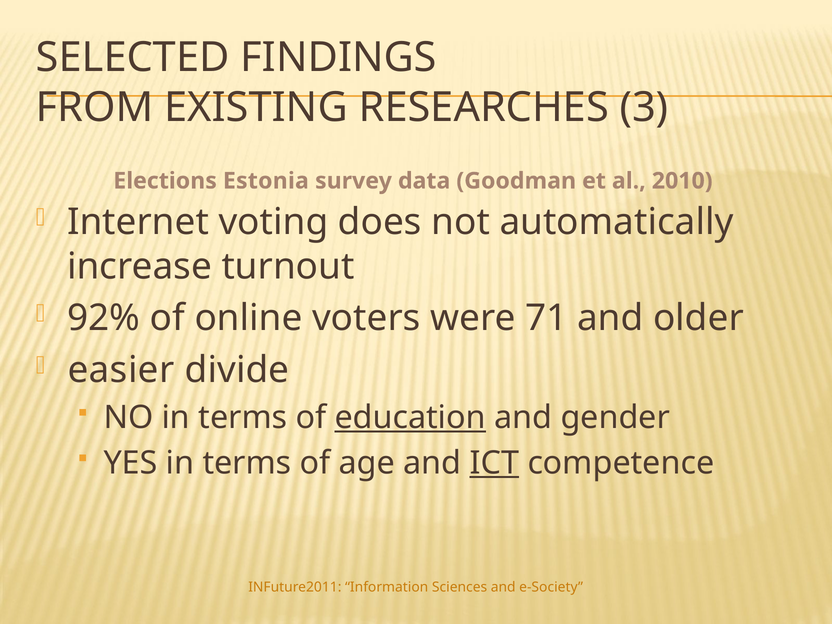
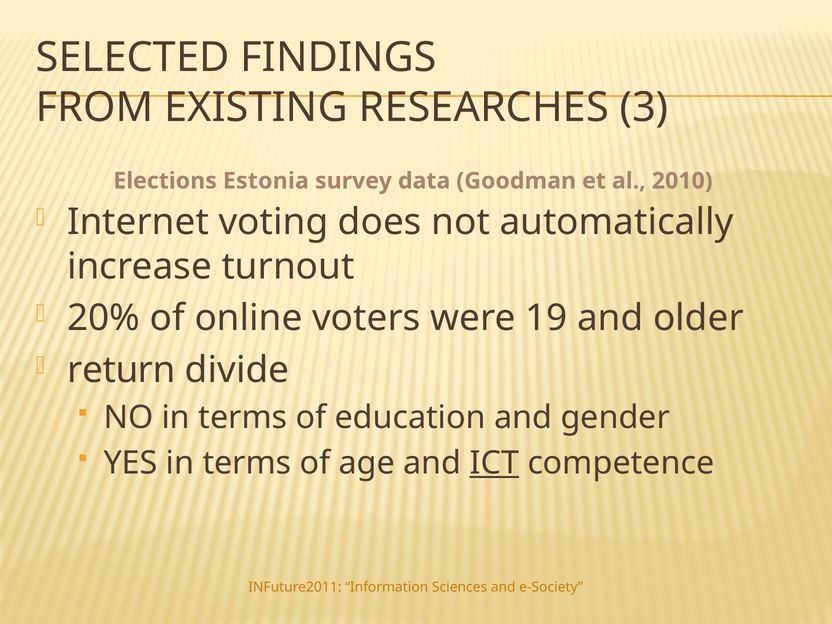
92%: 92% -> 20% (104, 318)
71: 71 -> 19 (546, 318)
easier: easier -> return (121, 370)
education underline: present -> none (410, 418)
